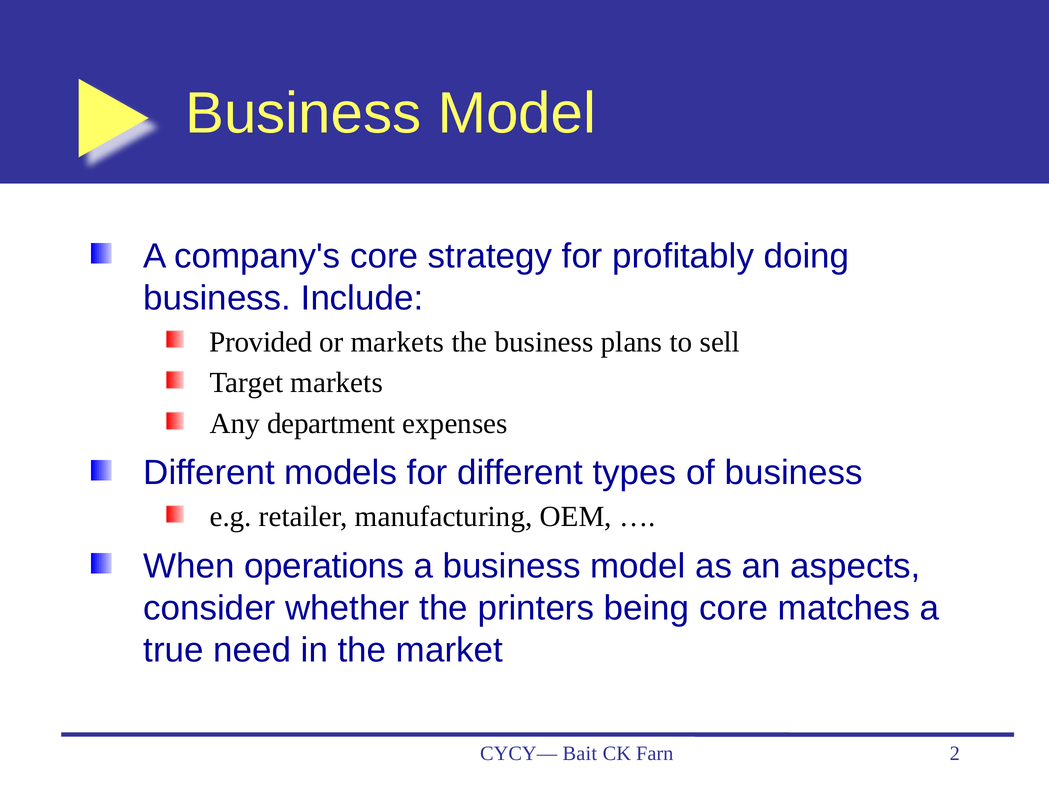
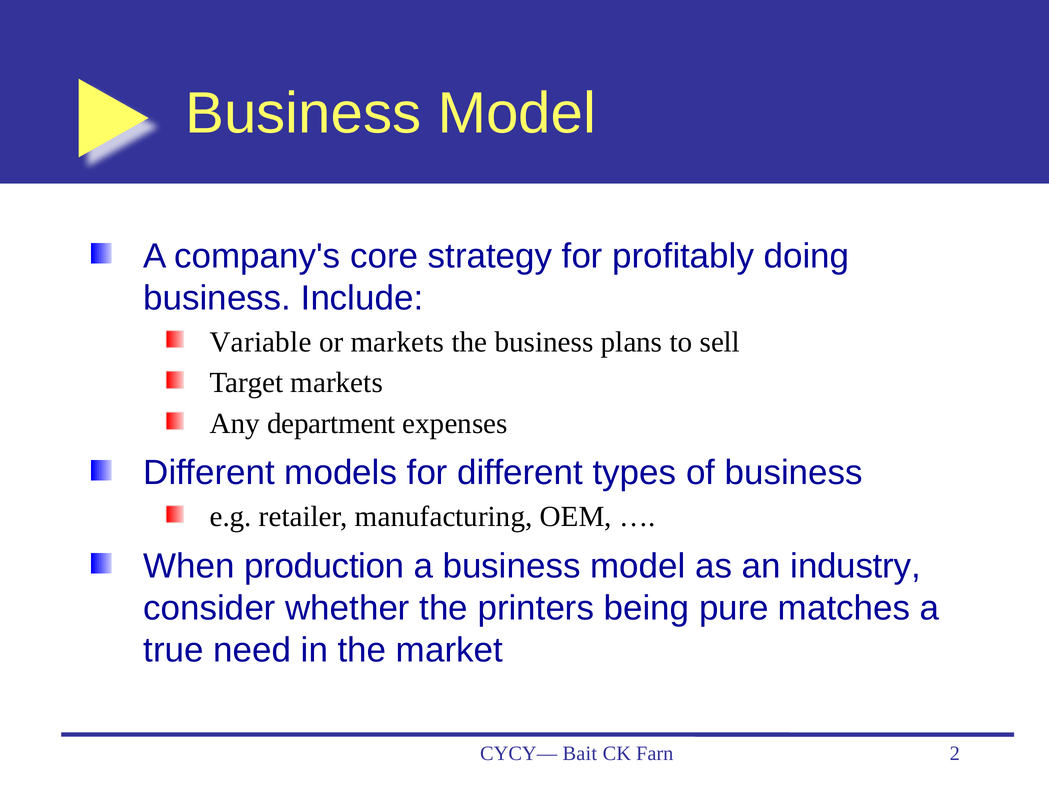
Provided: Provided -> Variable (261, 342)
operations: operations -> production (324, 566)
aspects: aspects -> industry (856, 566)
being core: core -> pure (734, 608)
